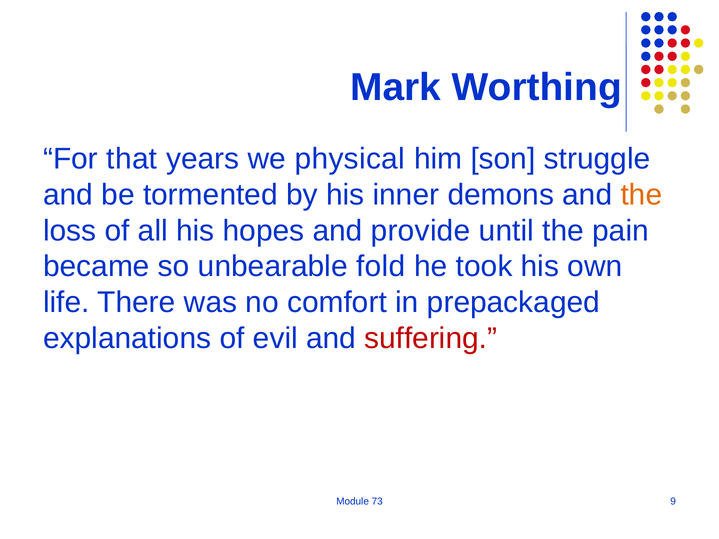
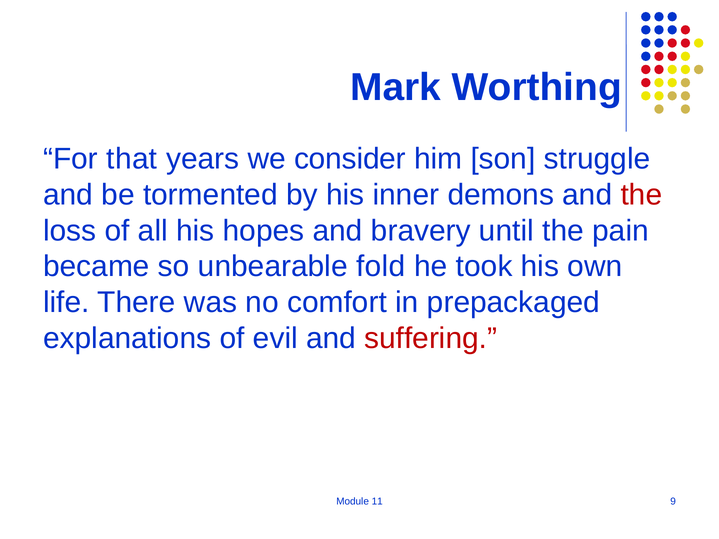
physical: physical -> consider (350, 159)
the colour: orange -> red (641, 195)
provide: provide -> bravery (421, 231)
73: 73 -> 11 (377, 502)
